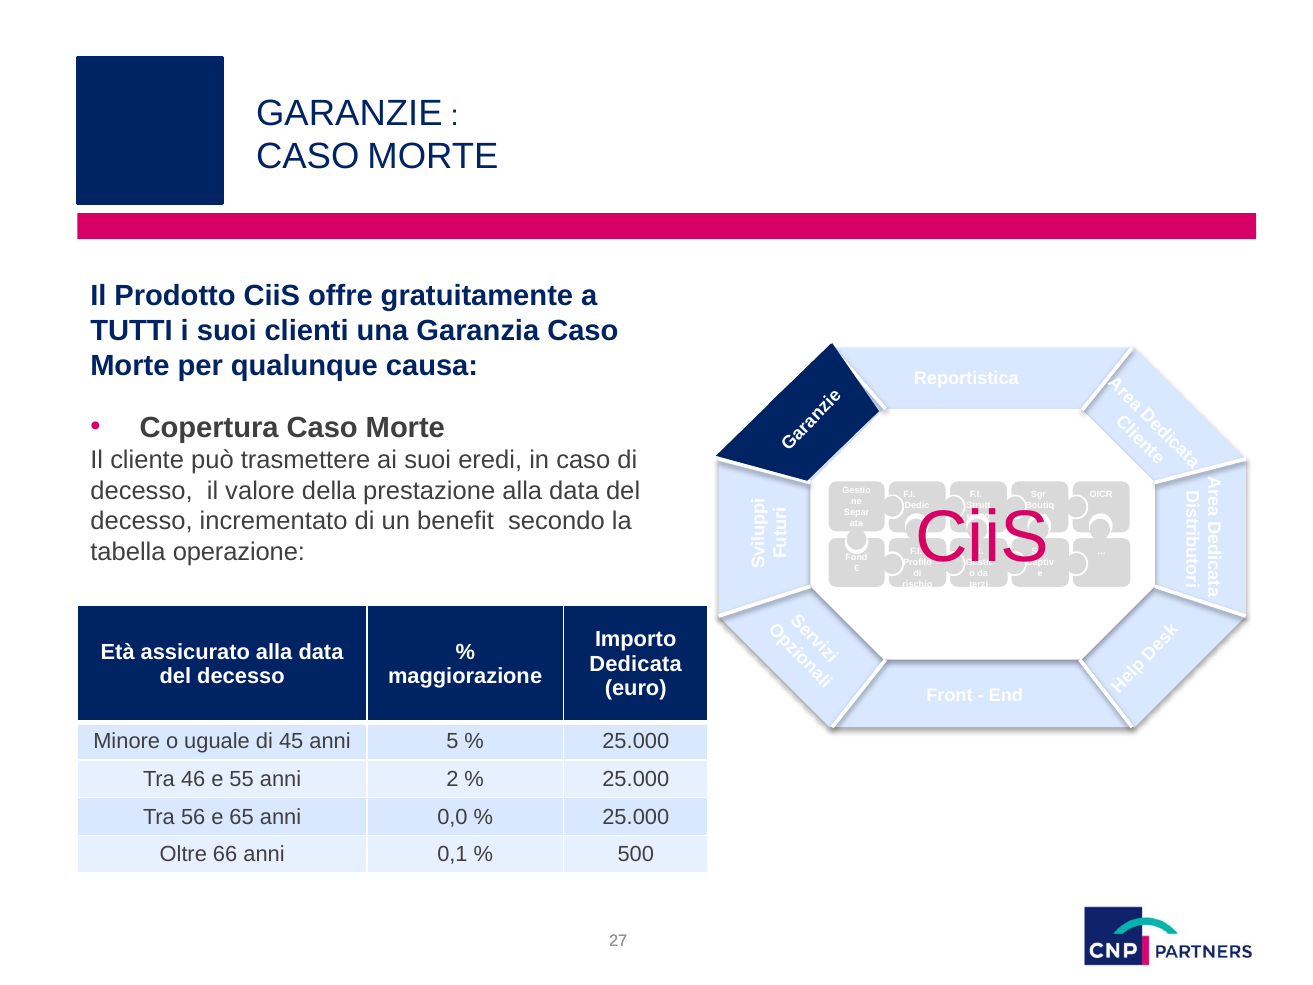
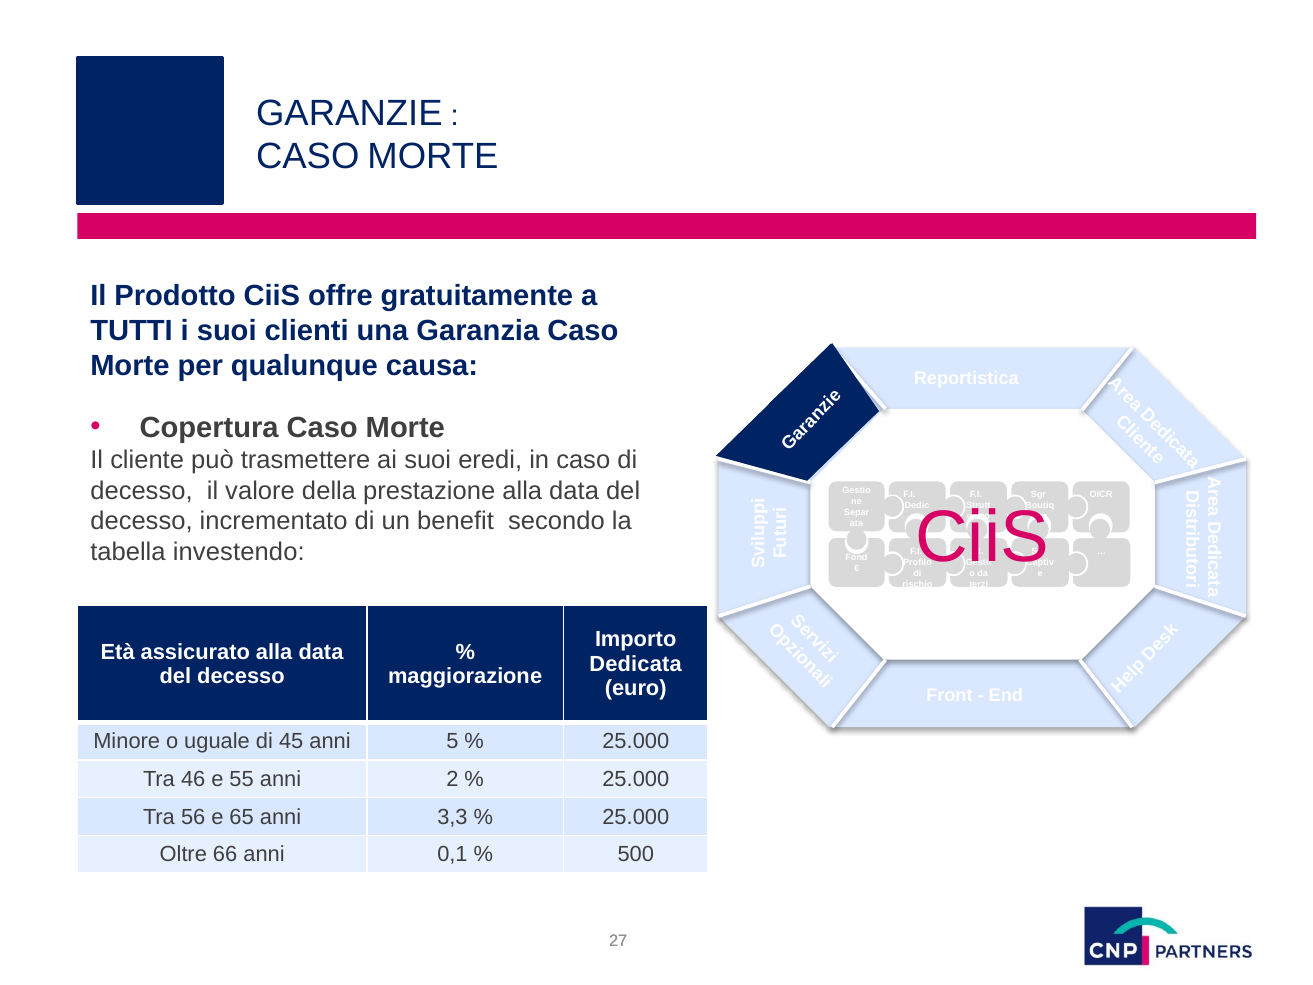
operazione: operazione -> investendo (239, 552)
0,0: 0,0 -> 3,3 (452, 817)
